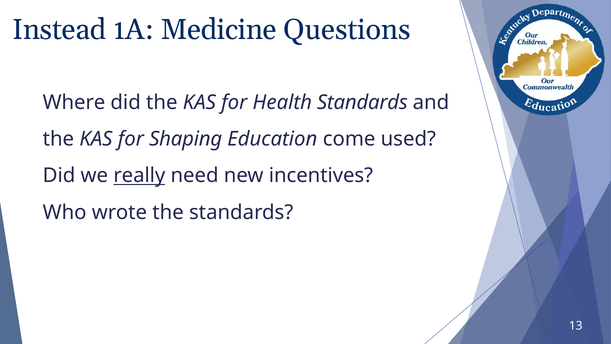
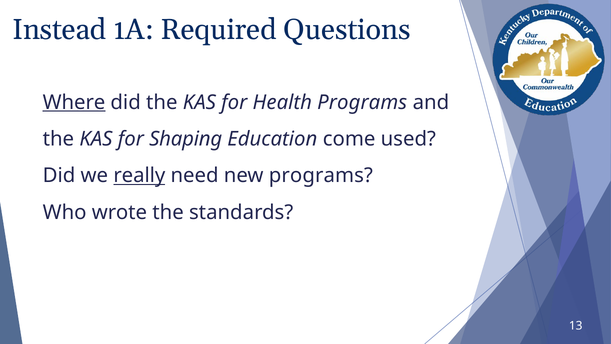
Medicine: Medicine -> Required (219, 29)
Where underline: none -> present (74, 102)
Health Standards: Standards -> Programs (362, 102)
new incentives: incentives -> programs (321, 176)
